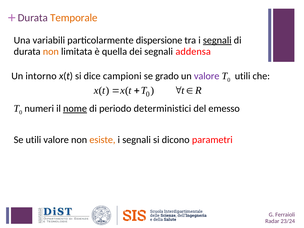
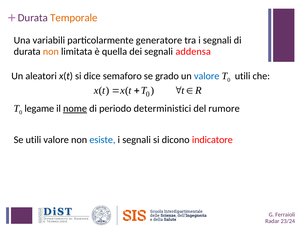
dispersione: dispersione -> generatore (159, 40)
segnali underline: present -> none (217, 40)
intorno: intorno -> aleatori (41, 76)
campioni: campioni -> semaforo (122, 76)
valore colour: purple -> blue (207, 76)
numeri: numeri -> legame (39, 109)
emesso: emesso -> rumore (224, 109)
esiste colour: orange -> blue (102, 140)
parametri: parametri -> indicatore (212, 140)
